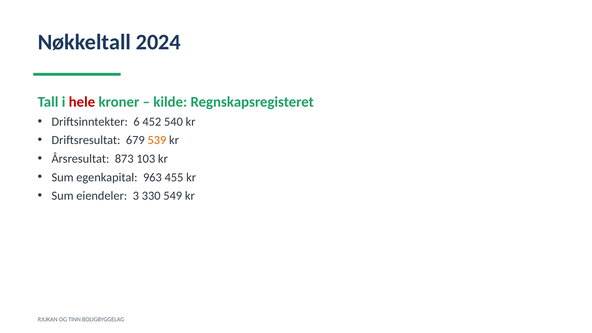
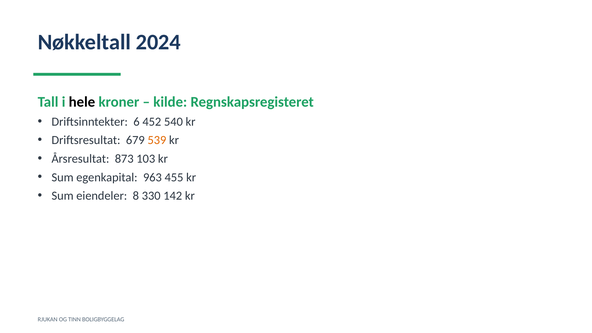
hele colour: red -> black (82, 102)
3: 3 -> 8 (136, 196)
549: 549 -> 142 (173, 196)
